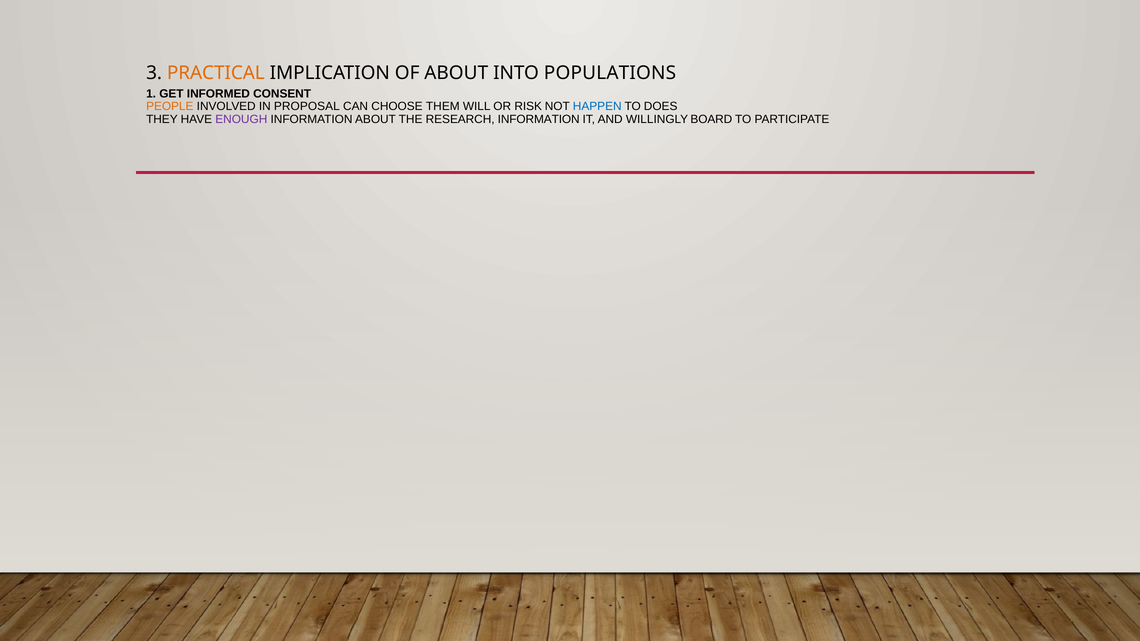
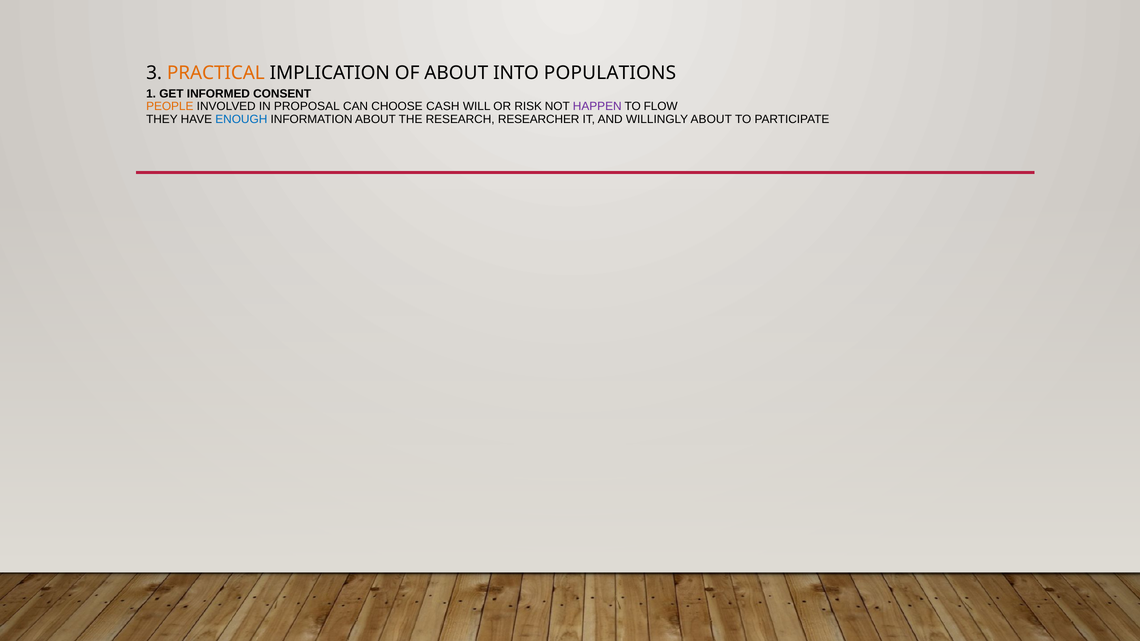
THEM: THEM -> CASH (443, 107)
HAPPEN colour: blue -> purple (597, 107)
DOES: DOES -> FLOW (661, 107)
ENOUGH colour: purple -> blue (241, 119)
RESEARCH INFORMATION: INFORMATION -> RESEARCHER (539, 119)
WILLINGLY BOARD: BOARD -> ABOUT (711, 119)
